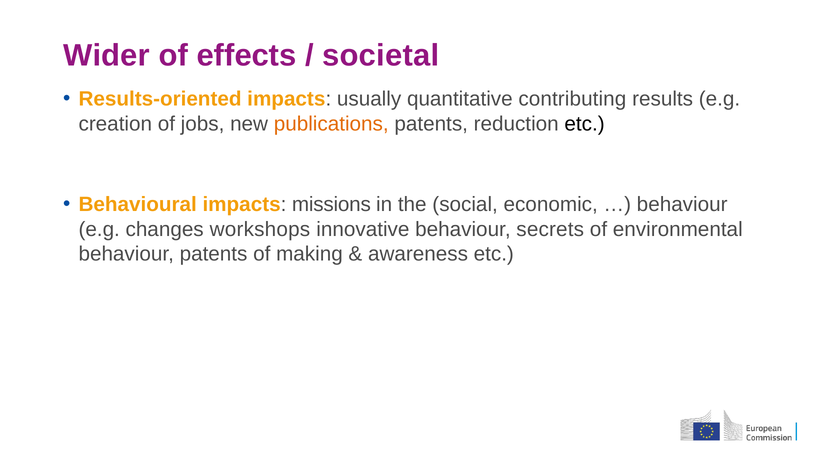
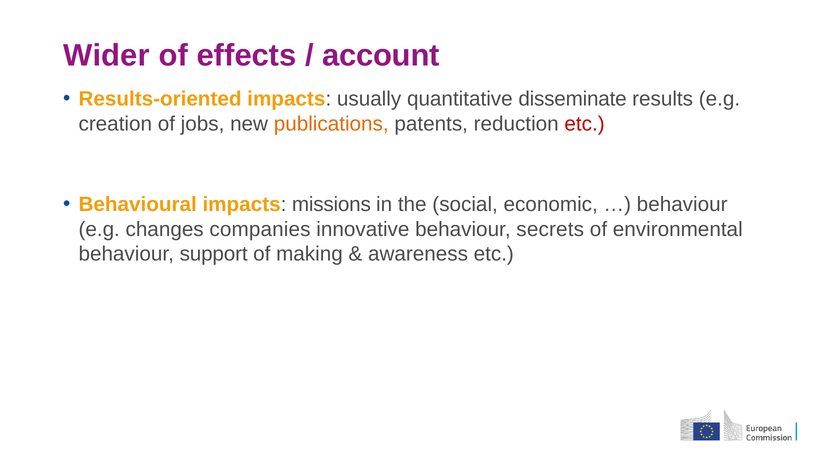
societal: societal -> account (381, 56)
contributing: contributing -> disseminate (573, 99)
etc colour: black -> red (585, 124)
workshops: workshops -> companies (260, 229)
behaviour patents: patents -> support (214, 254)
